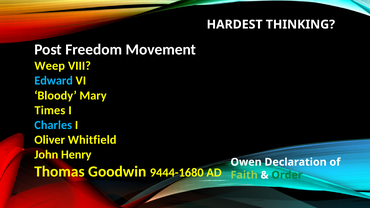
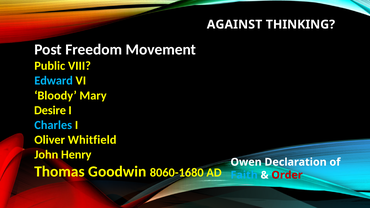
HARDEST: HARDEST -> AGAINST (235, 24)
Weep: Weep -> Public (50, 66)
Times: Times -> Desire (50, 110)
9444-1680: 9444-1680 -> 8060-1680 (177, 173)
Faith colour: light green -> light blue (244, 175)
Order colour: green -> red (287, 175)
